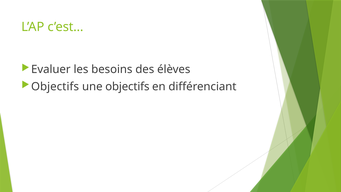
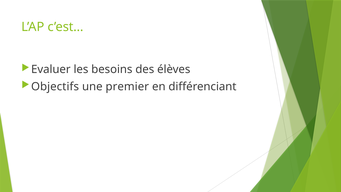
une objectifs: objectifs -> premier (127, 87)
